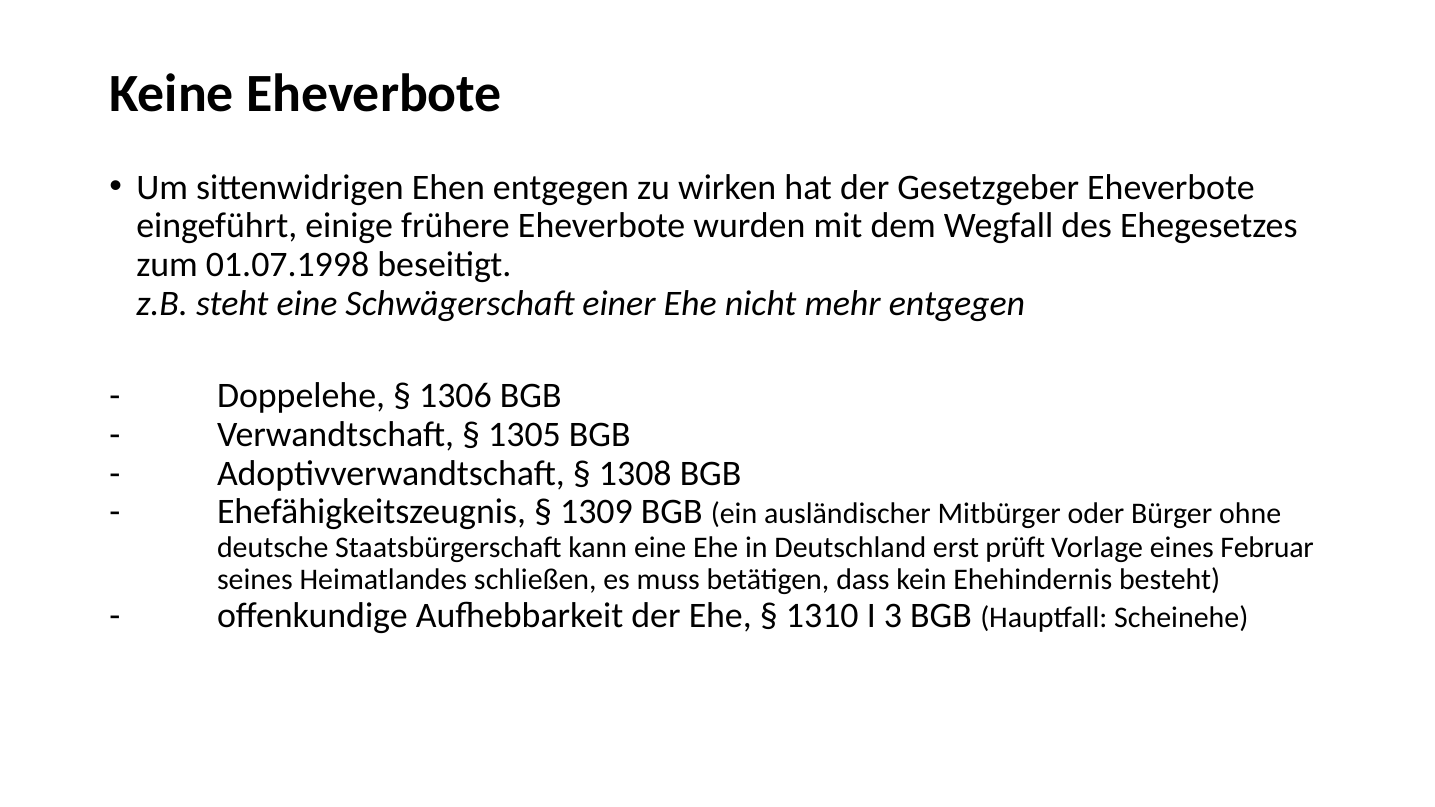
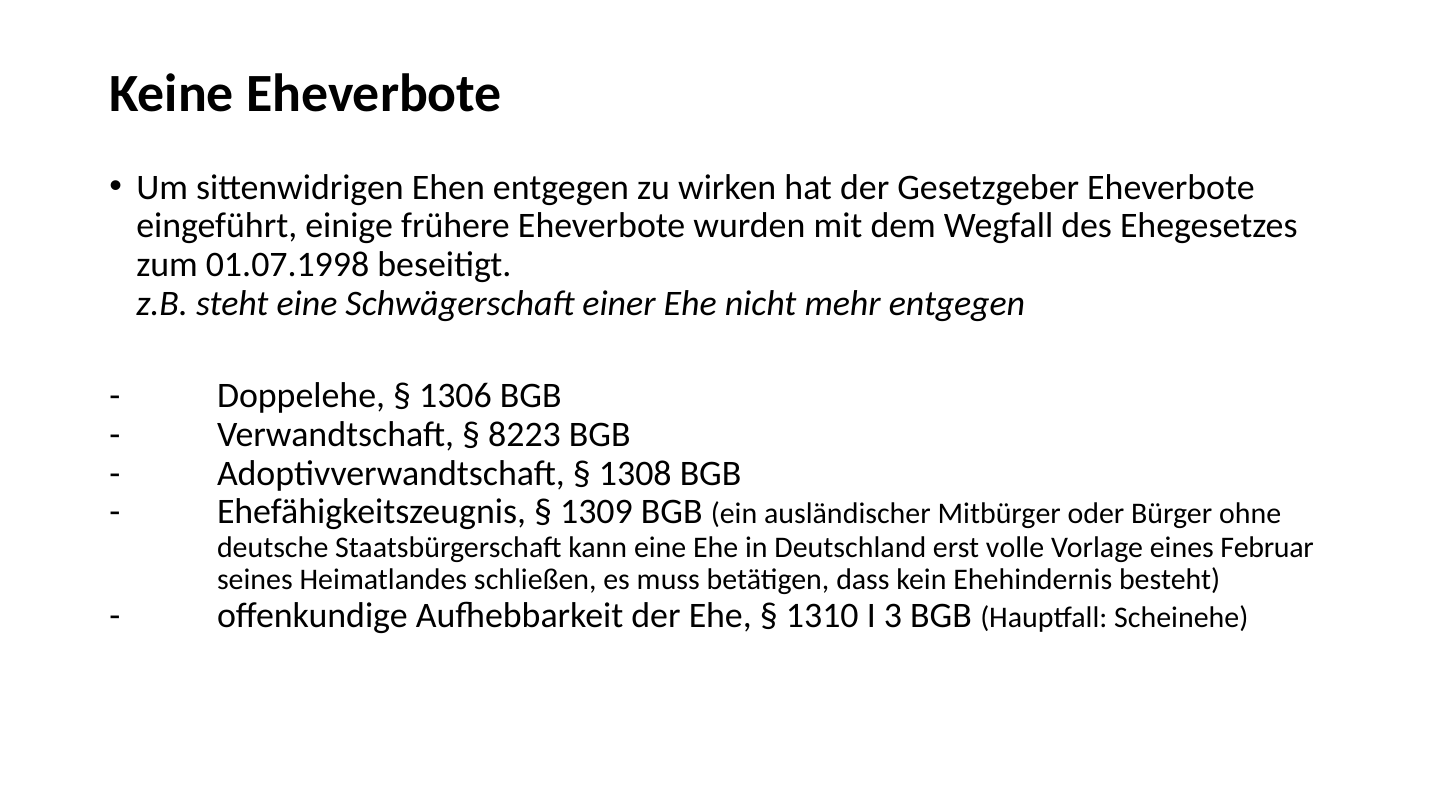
1305: 1305 -> 8223 (525, 435)
prüft: prüft -> volle (1015, 548)
